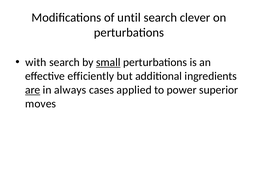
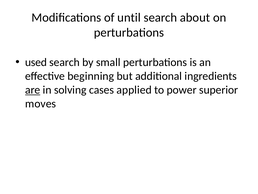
clever: clever -> about (195, 17)
with: with -> used (36, 62)
small underline: present -> none (108, 62)
efficiently: efficiently -> beginning (91, 76)
always: always -> solving (70, 90)
